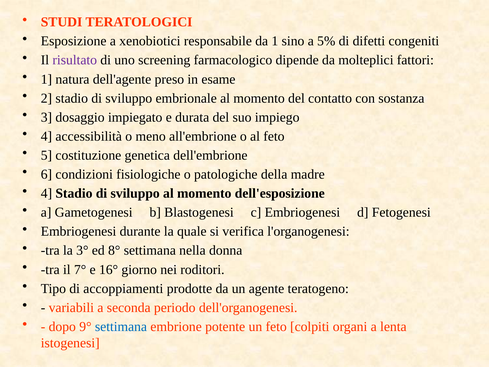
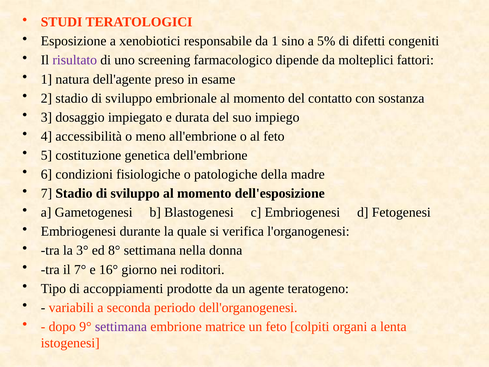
4: 4 -> 7 (46, 193)
settimana colour: blue -> purple (121, 326)
potente: potente -> matrice (225, 326)
